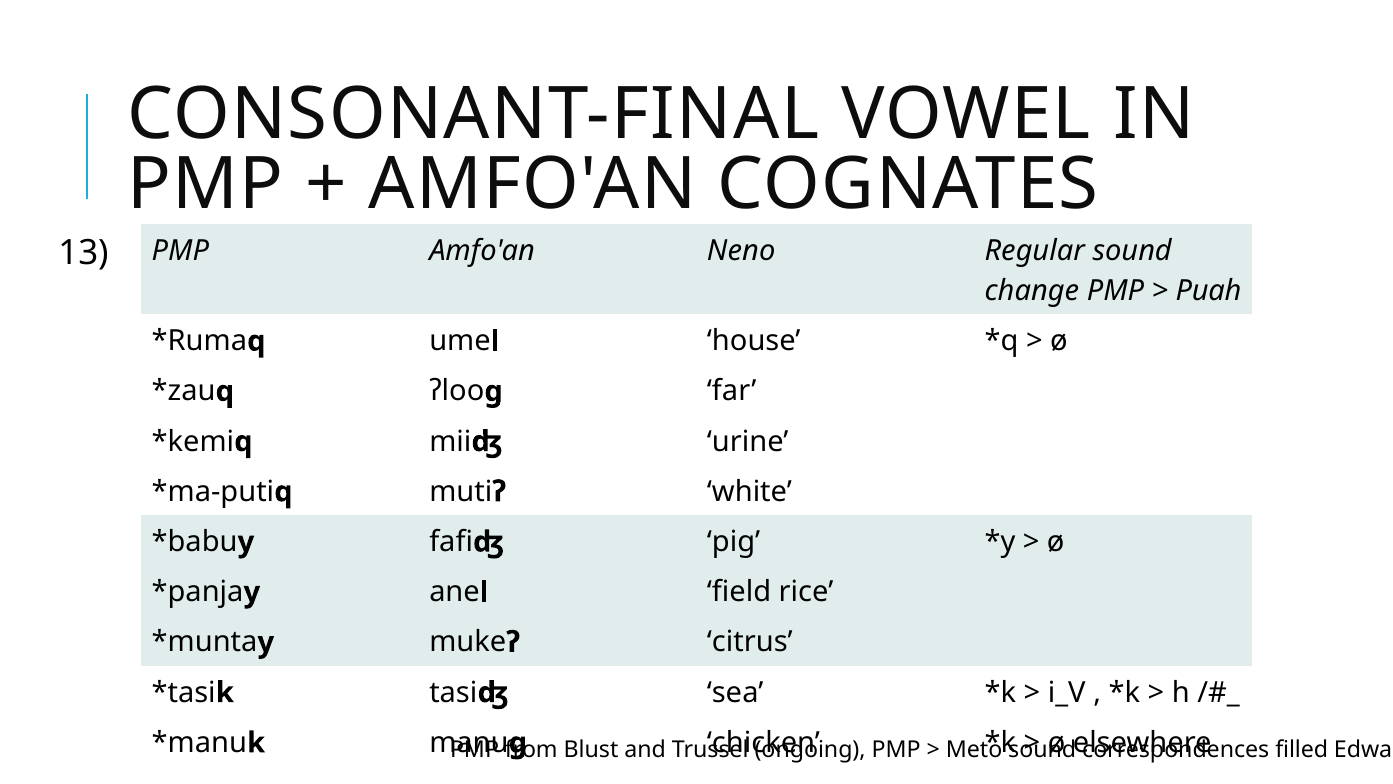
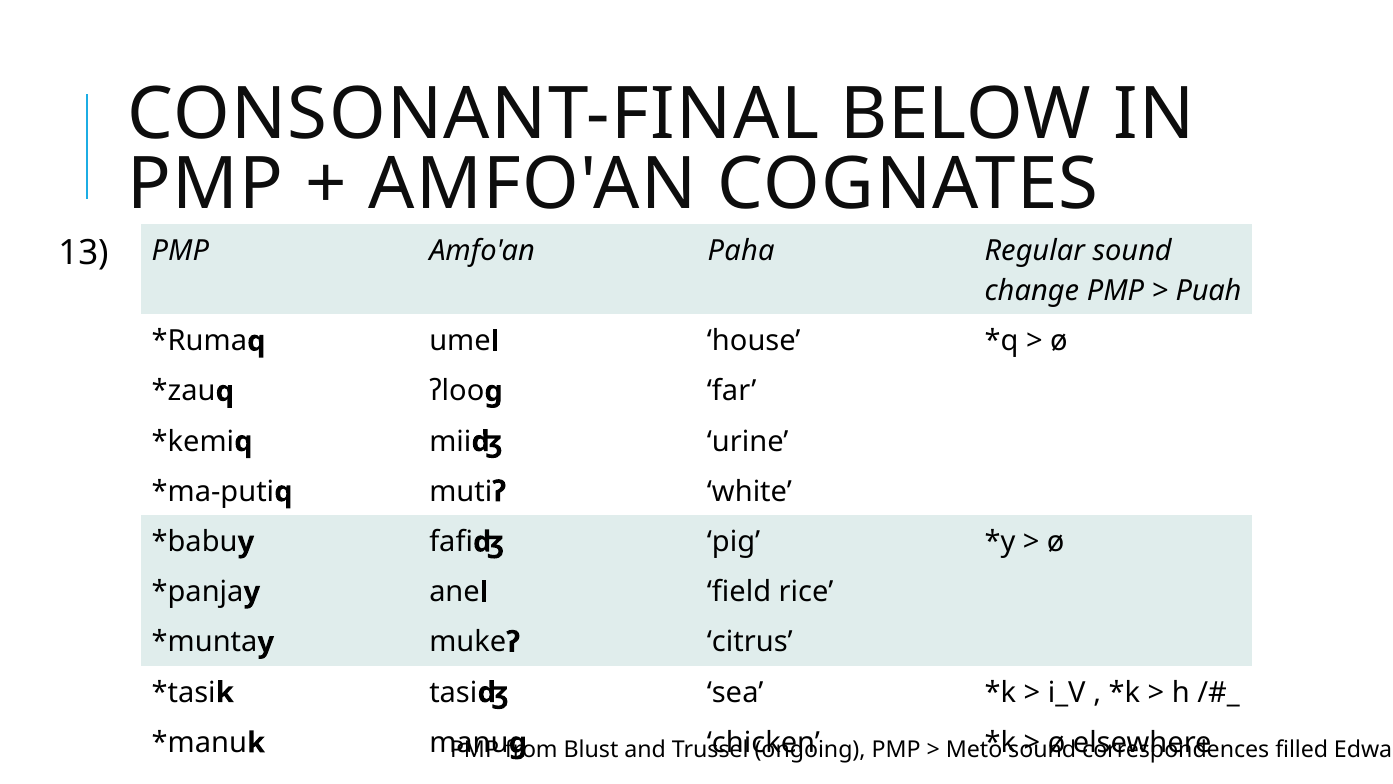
VOWEL: VOWEL -> BELOW (966, 115)
Neno: Neno -> Paha (741, 251)
